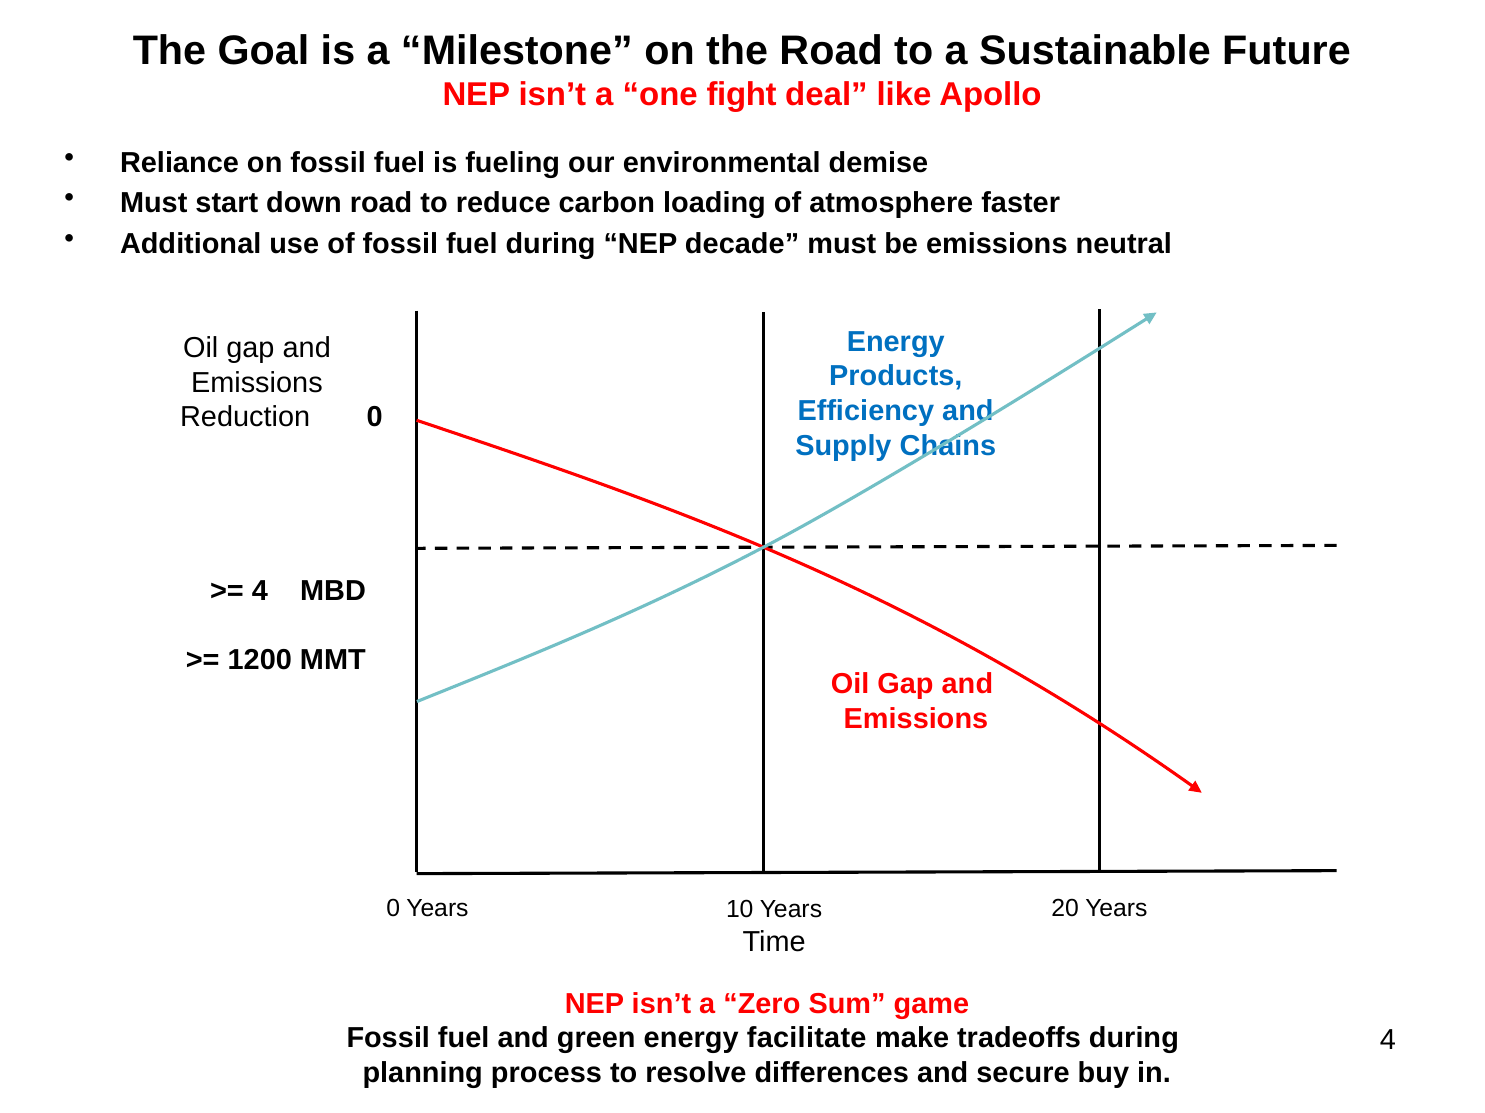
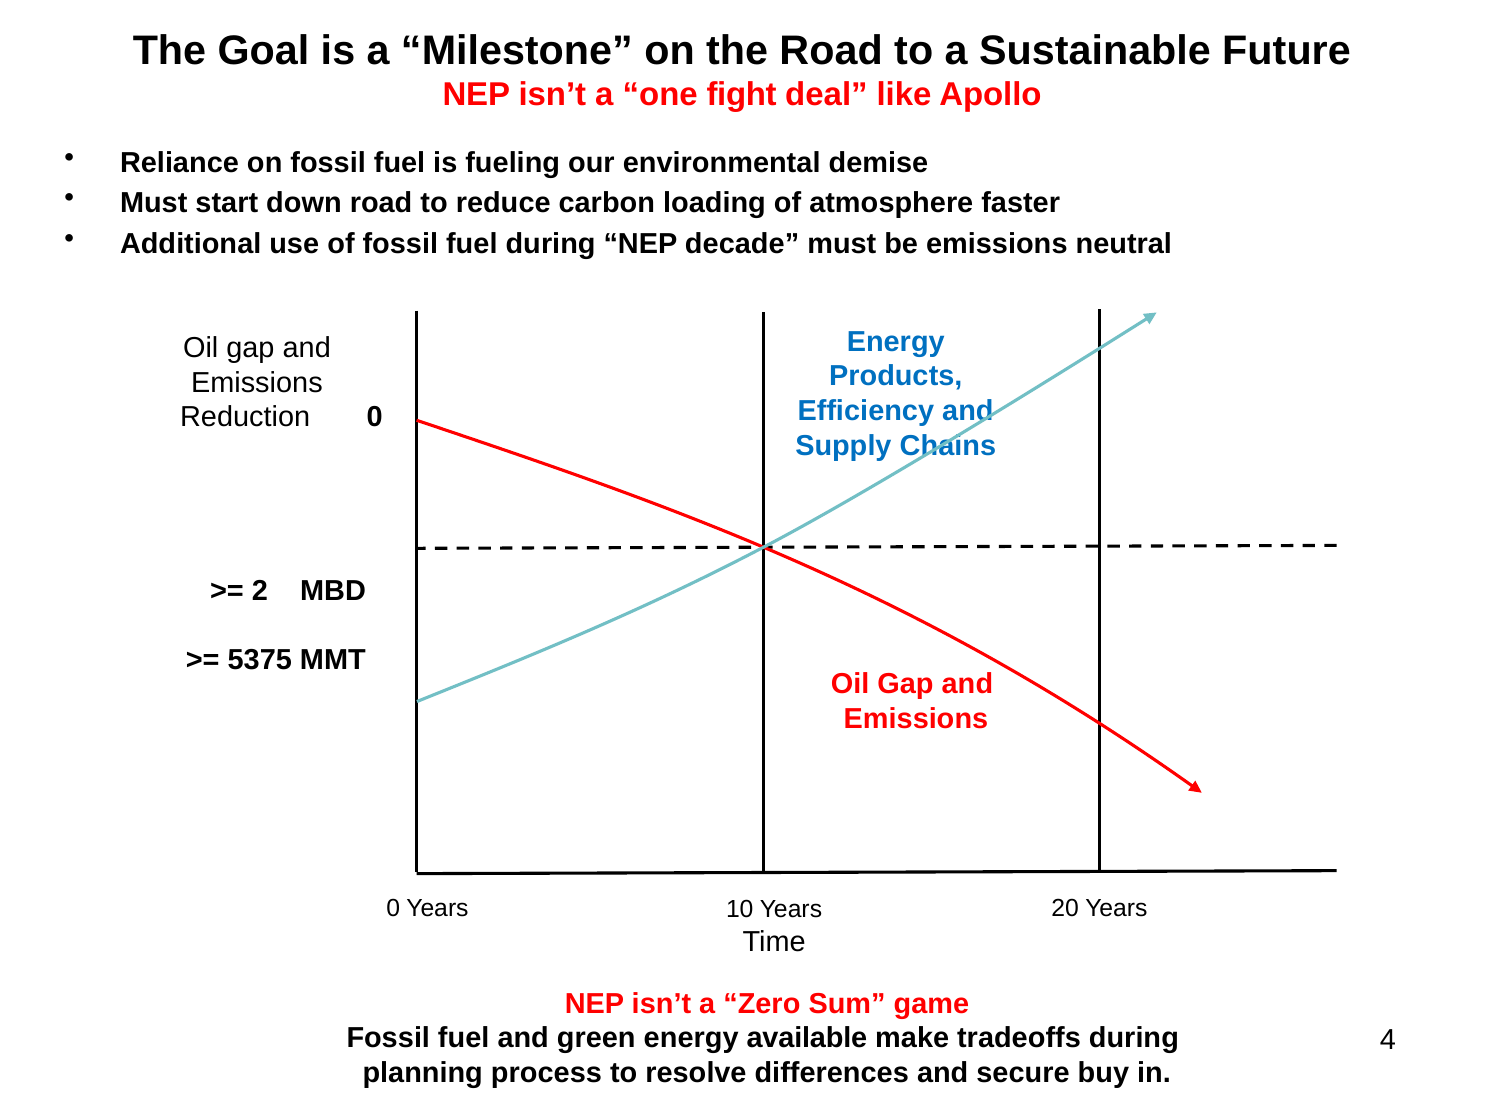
4: 4 -> 2 (260, 591)
1200: 1200 -> 5375 (260, 660)
facilitate: facilitate -> available (807, 1039)
